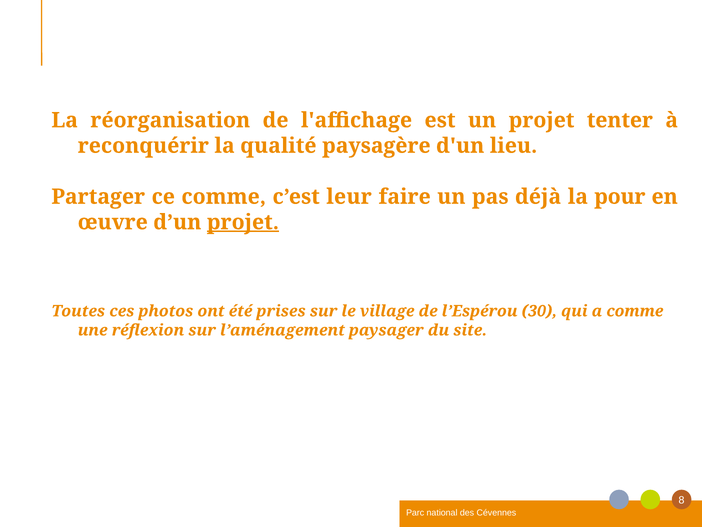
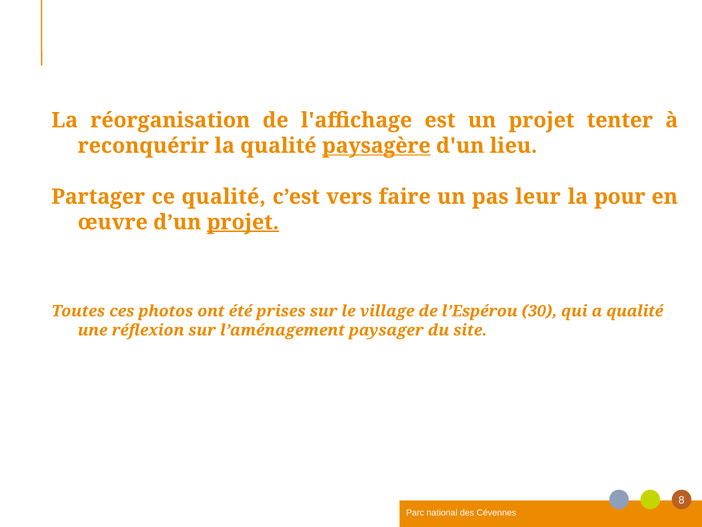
paysagère underline: none -> present (376, 146)
ce comme: comme -> qualité (224, 197)
leur: leur -> vers (349, 197)
déjà: déjà -> leur (538, 197)
a comme: comme -> qualité (635, 311)
